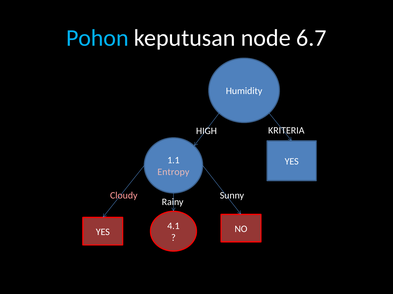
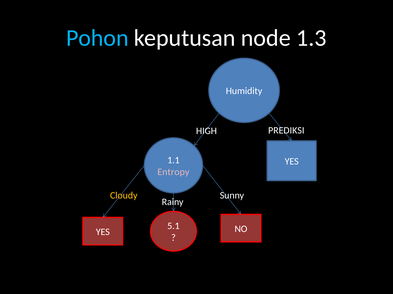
6.7: 6.7 -> 1.3 (311, 38)
KRITERIA: KRITERIA -> PREDIKSI (286, 131)
Cloudy colour: pink -> yellow (124, 196)
4.1: 4.1 -> 5.1 (173, 227)
